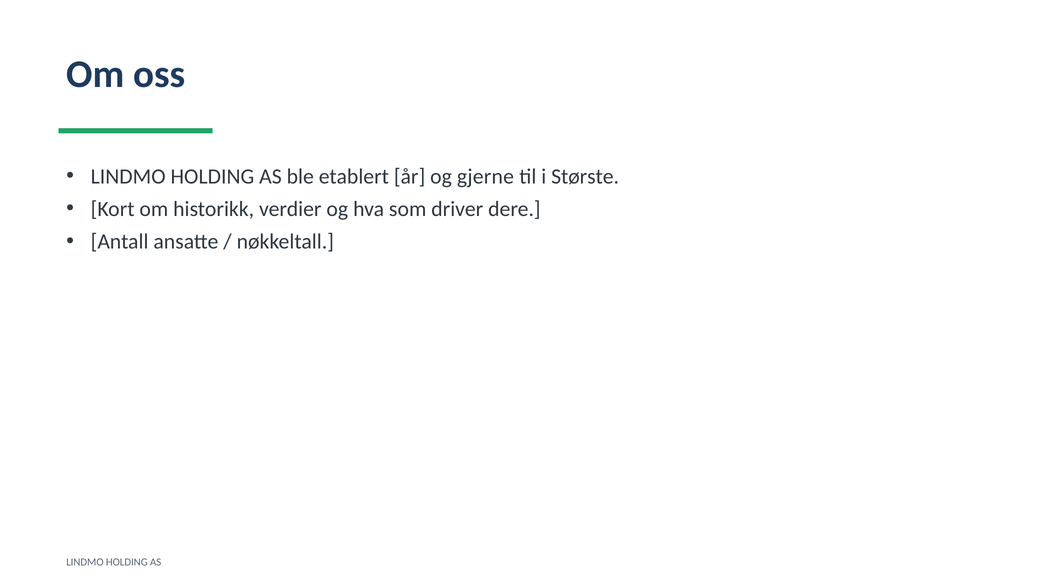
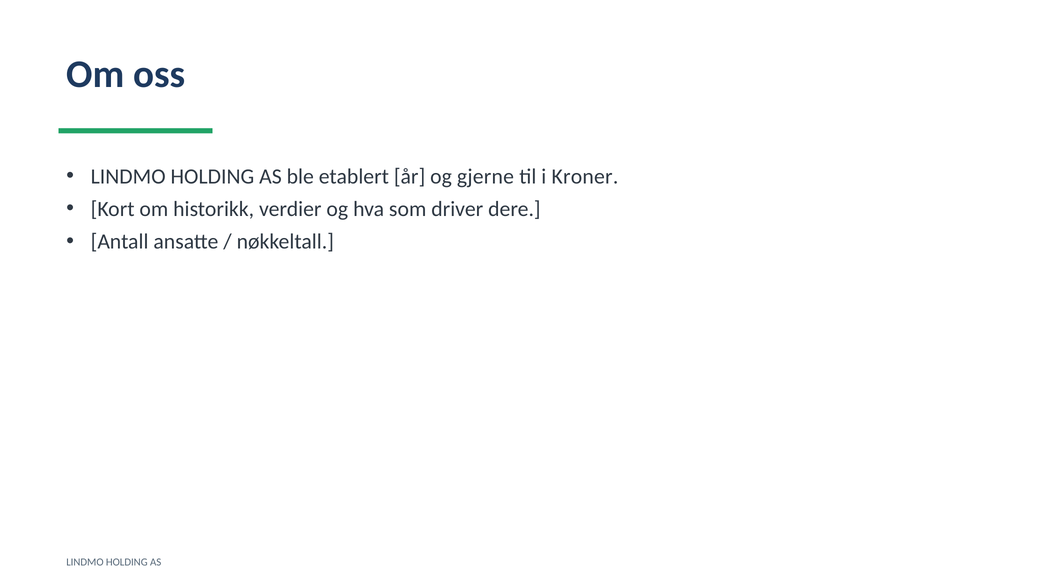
Største: Største -> Kroner (585, 176)
